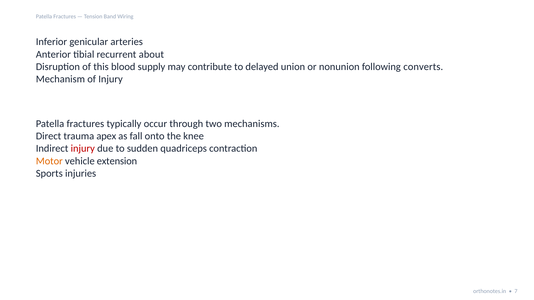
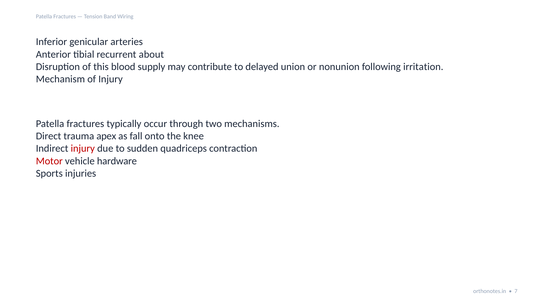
converts: converts -> irritation (423, 67)
Motor colour: orange -> red (49, 161)
extension: extension -> hardware (117, 161)
